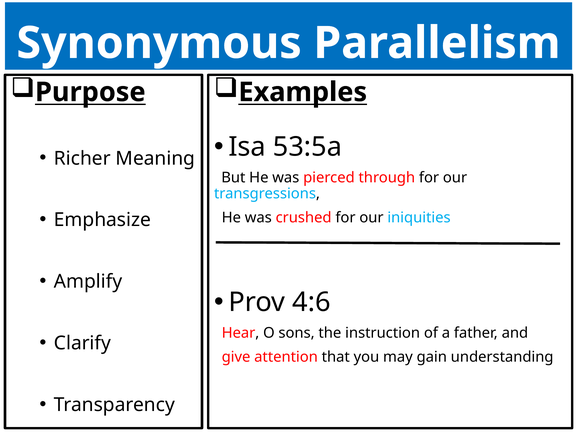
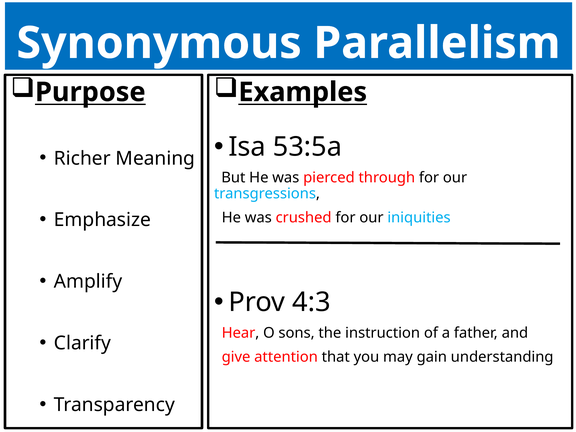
4:6: 4:6 -> 4:3 (311, 302)
